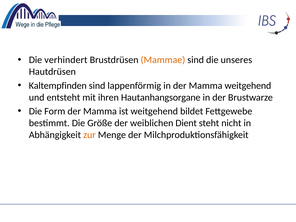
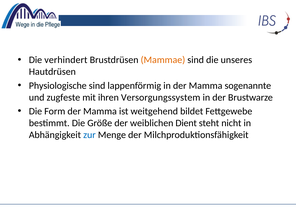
Kaltempfinden: Kaltempfinden -> Physiologische (58, 86)
Mamma weitgehend: weitgehend -> sogenannte (248, 86)
entsteht: entsteht -> zugfeste (63, 97)
Hautanhangsorgane: Hautanhangsorgane -> Versorgungssystem (161, 97)
zur colour: orange -> blue (89, 135)
